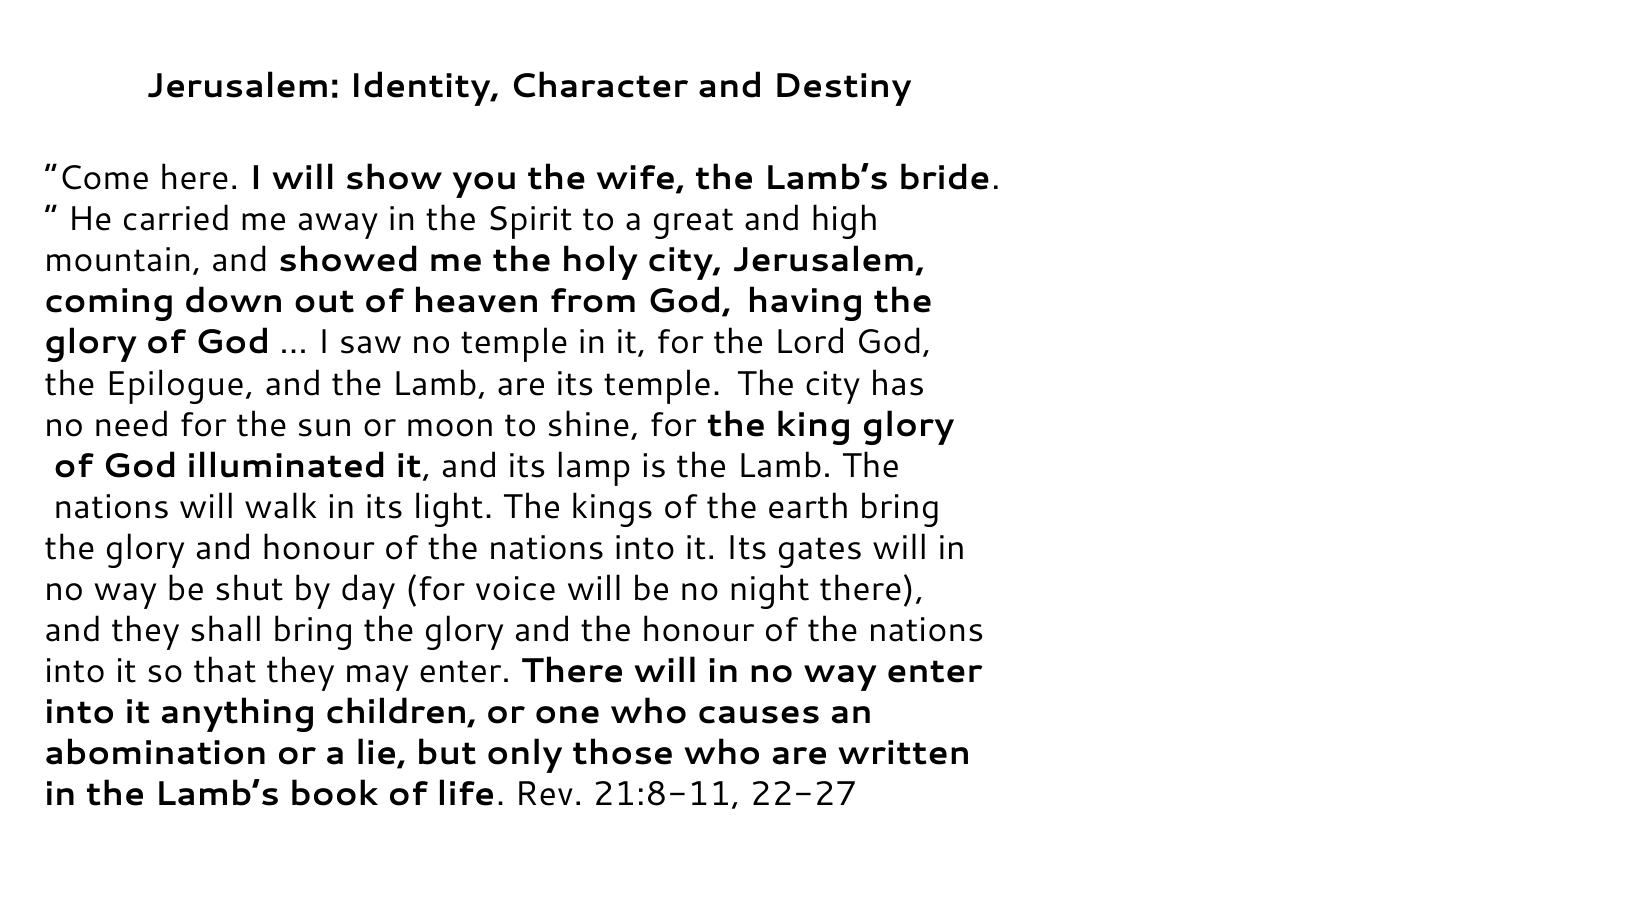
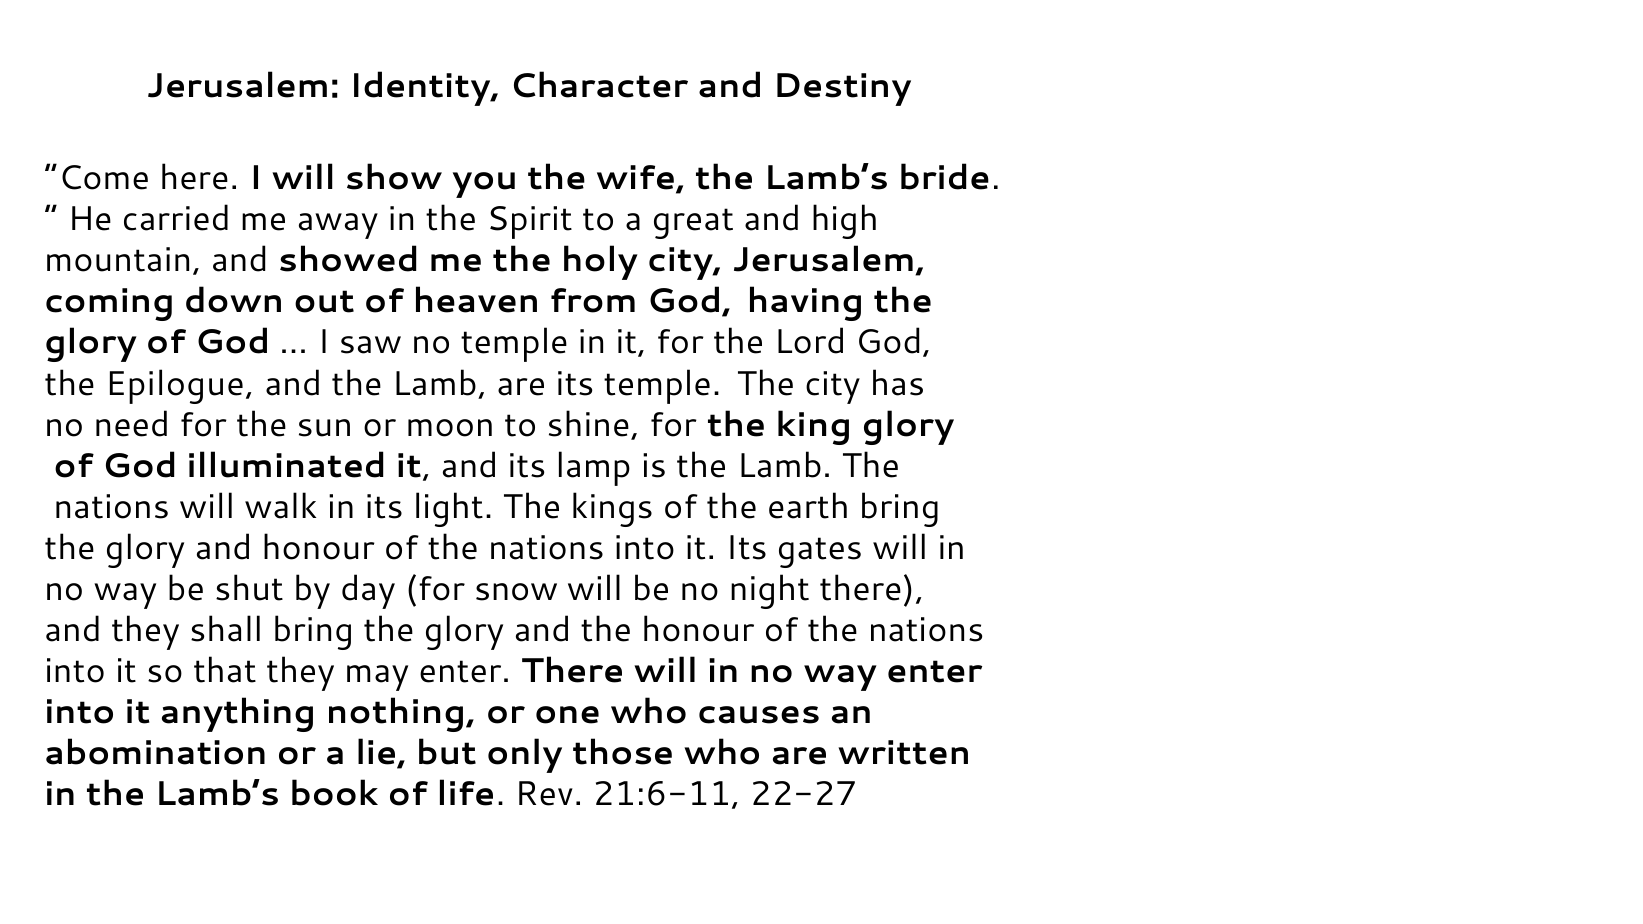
voice: voice -> snow (516, 589)
children: children -> nothing (401, 713)
21:8-11: 21:8-11 -> 21:6-11 (667, 795)
